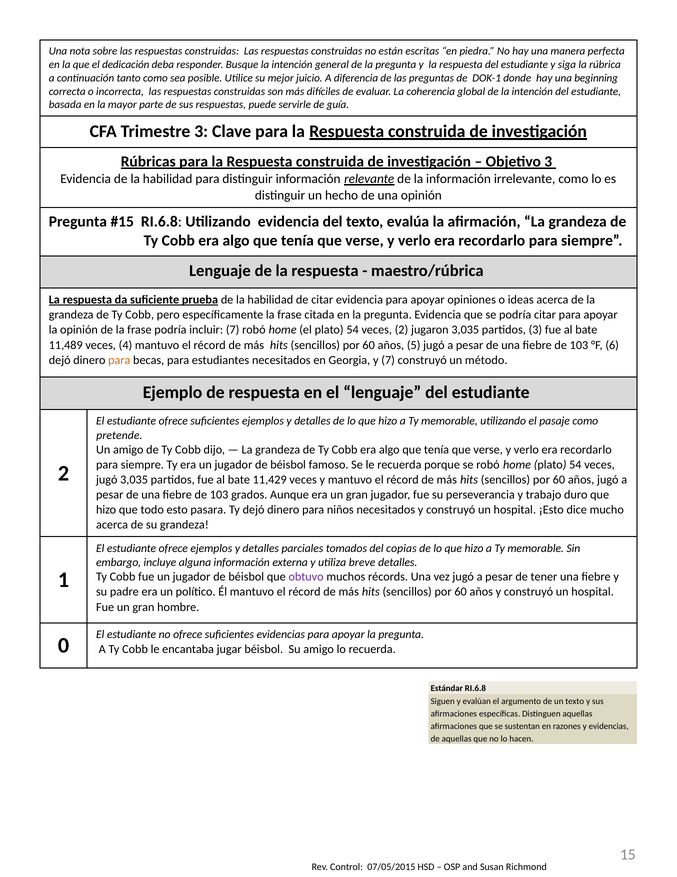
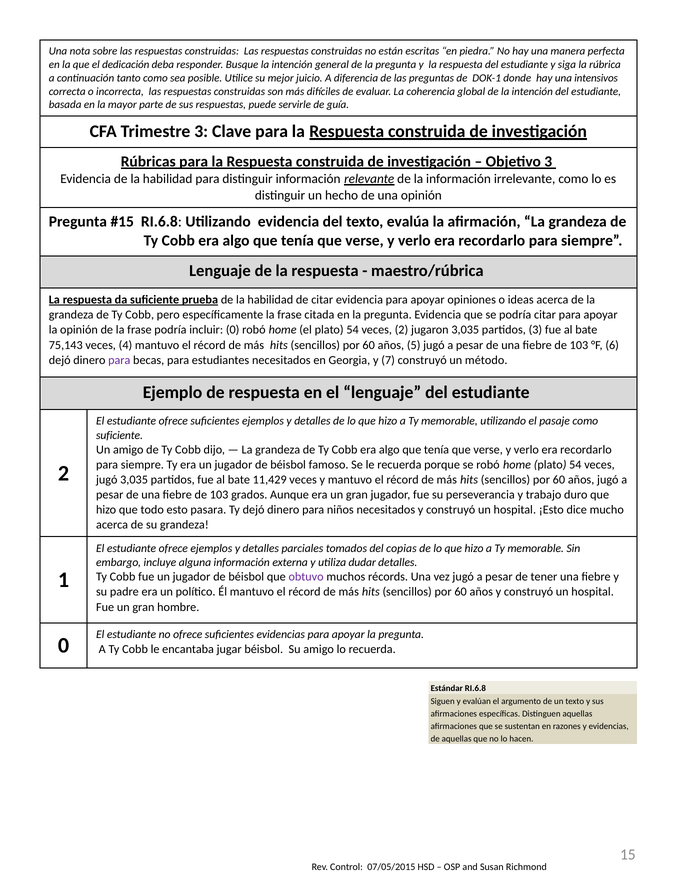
beginning: beginning -> intensivos (596, 78)
incluir 7: 7 -> 0 (233, 330)
11,489: 11,489 -> 75,143 (66, 345)
para colour: orange -> purple (119, 360)
pretende: pretende -> suficiente (120, 435)
breve: breve -> dudar (362, 562)
